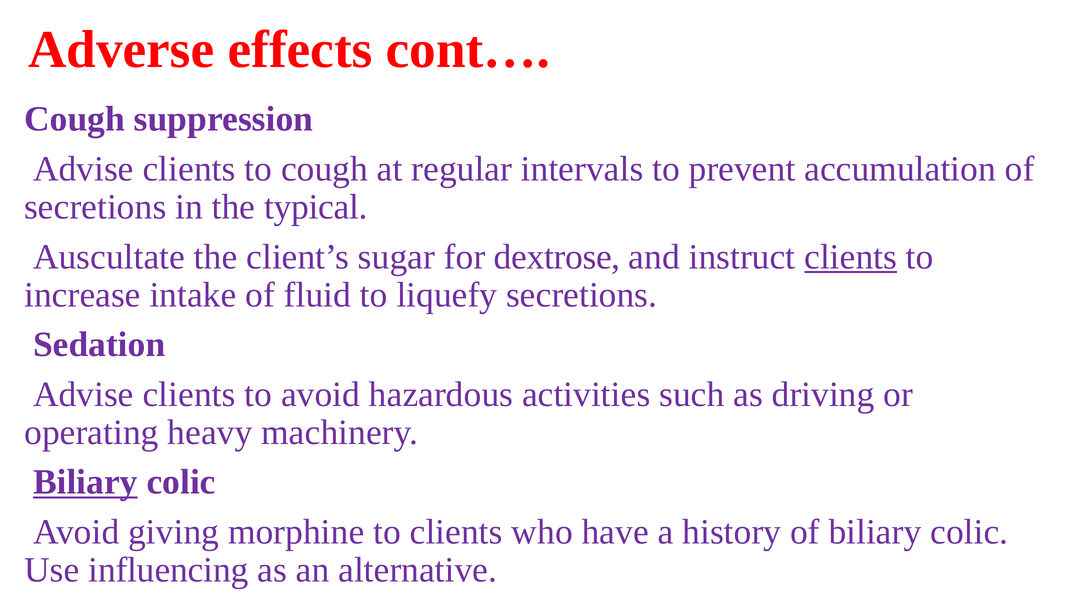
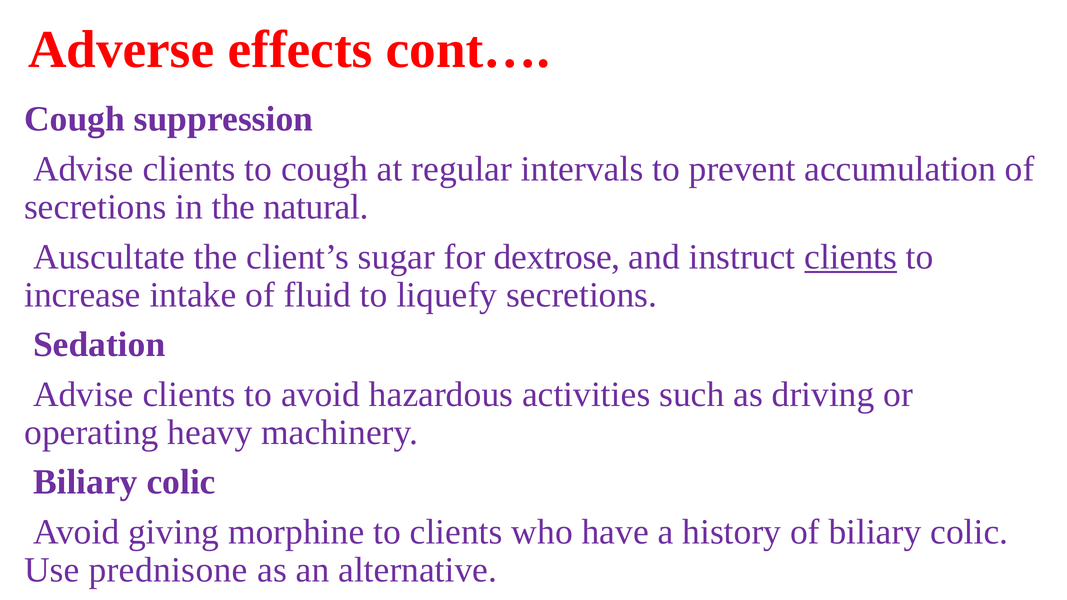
typical: typical -> natural (316, 207)
Biliary underline: present -> none (85, 482)
influencing: influencing -> prednisone (168, 570)
